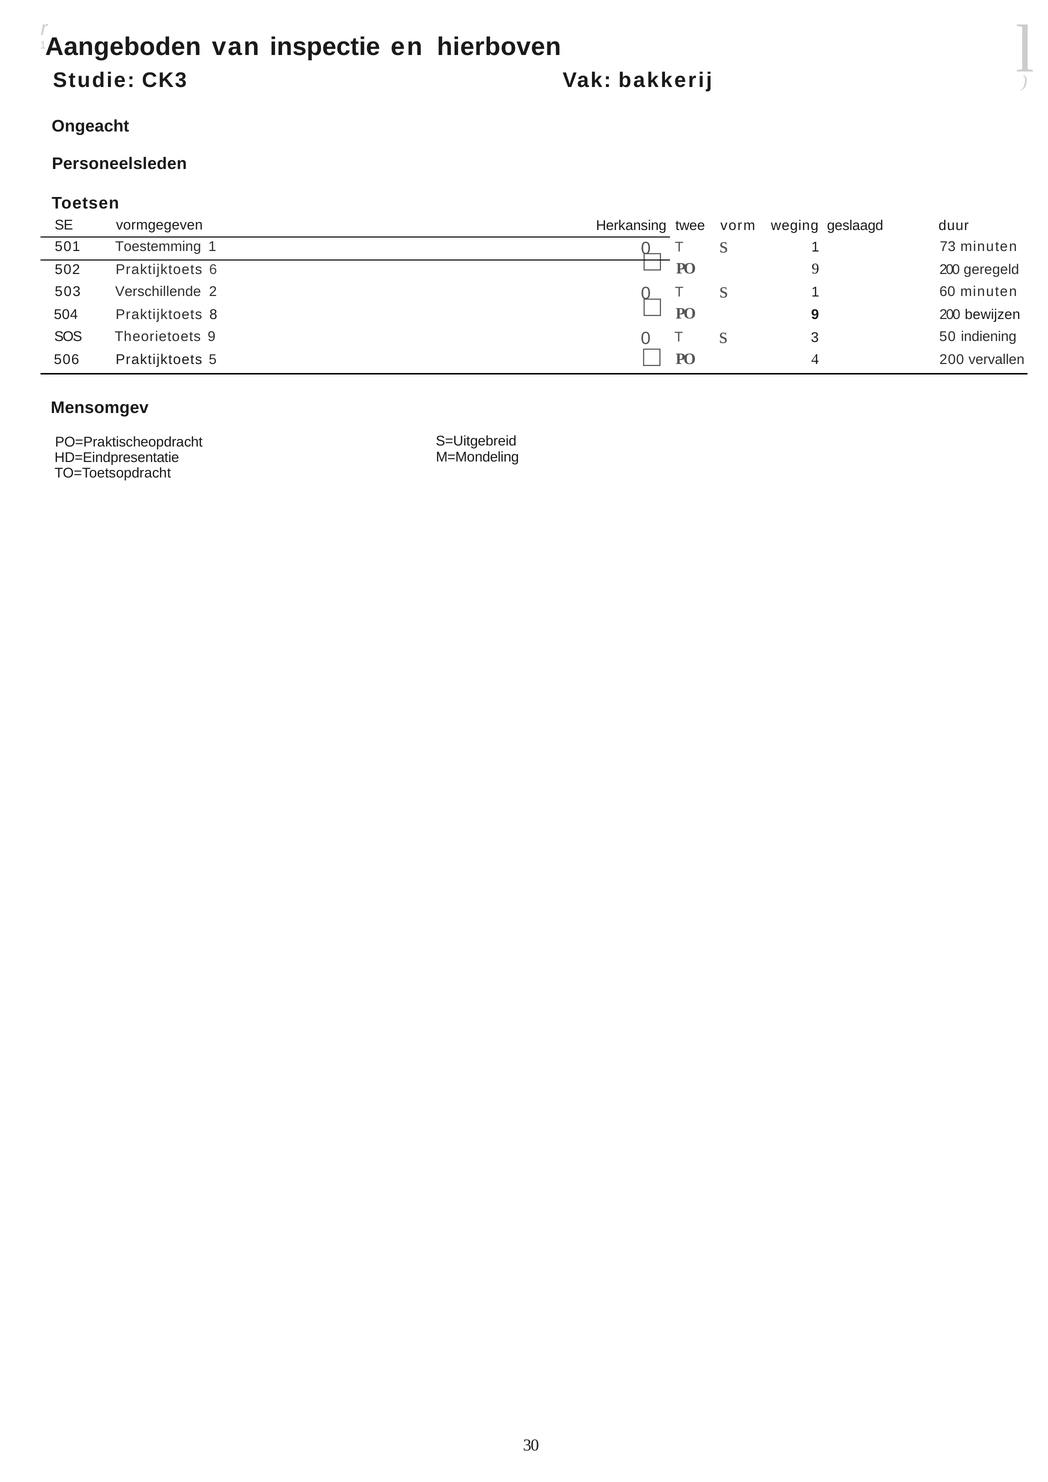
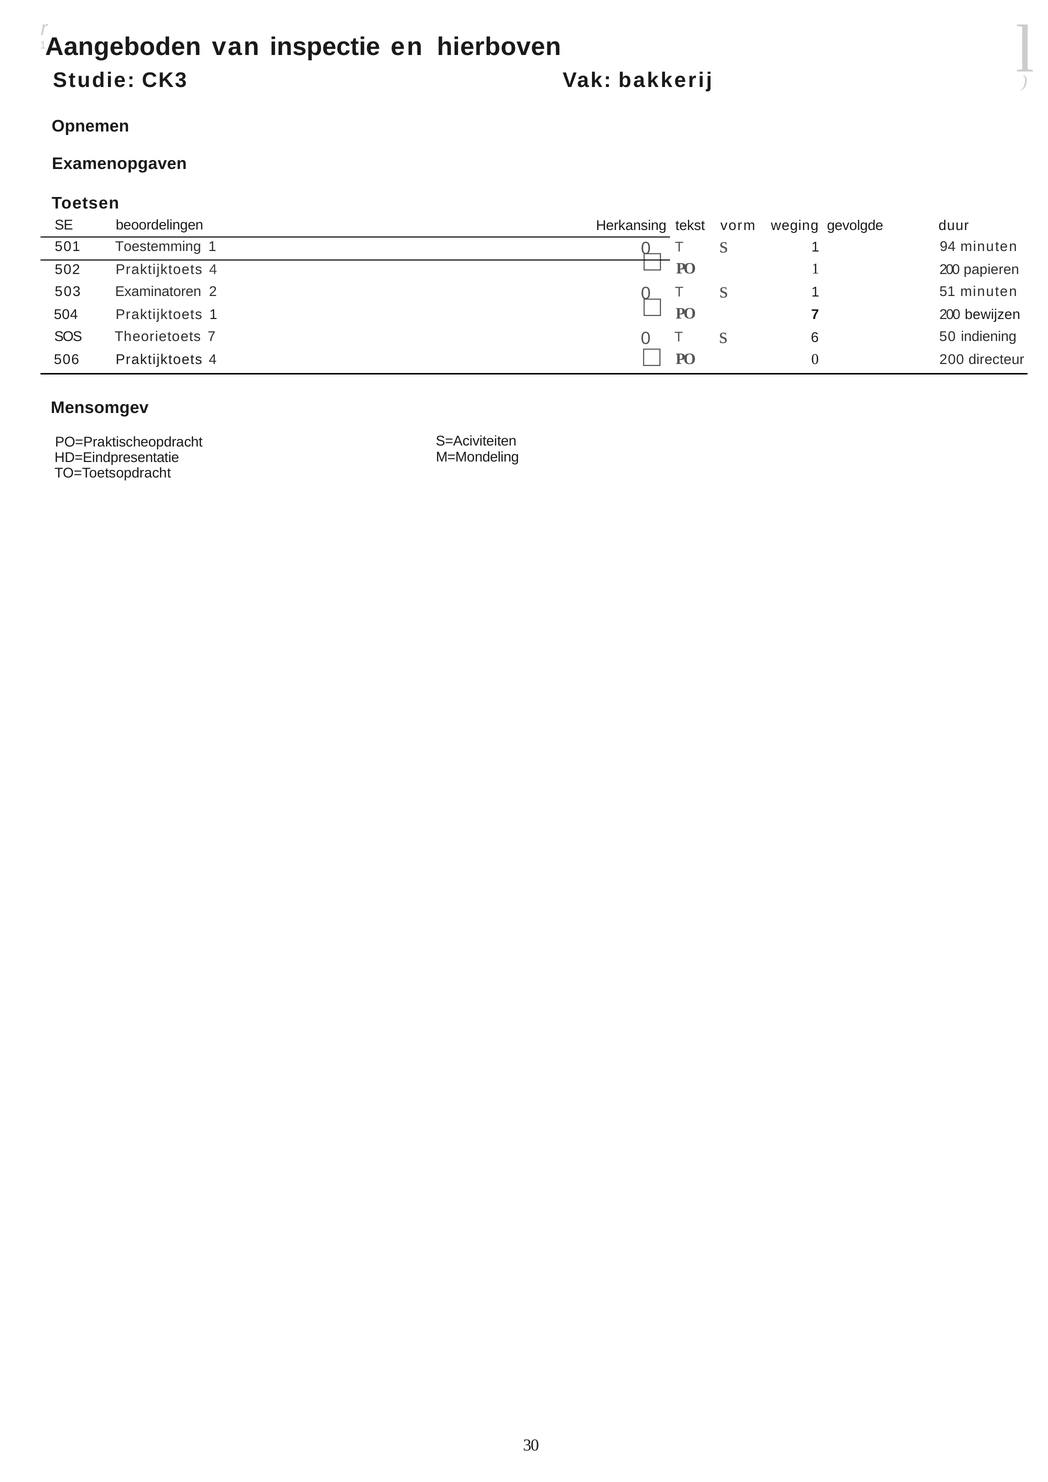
Ongeacht: Ongeacht -> Opnemen (90, 126)
Personeelsleden: Personeelsleden -> Examenopgaven (119, 164)
vormgegeven: vormgegeven -> beoordelingen (160, 225)
twee: twee -> tekst (690, 226)
geslaagd: geslaagd -> gevolgde (855, 226)
73: 73 -> 94 (948, 247)
502 Praktijktoets 6: 6 -> 4 (213, 269)
9: 9 -> 1 (815, 269)
geregeld: geregeld -> papieren (991, 269)
Verschillende: Verschillende -> Examinatoren (158, 292)
60: 60 -> 51 (947, 292)
Praktijktoets 8: 8 -> 1 (213, 315)
9: 9 -> 7 (815, 315)
Theorietoets 9: 9 -> 7 (212, 337)
3: 3 -> 6 (815, 338)
506 Praktijktoets 5: 5 -> 4 (213, 360)
PO 4: 4 -> 0 (815, 359)
vervallen: vervallen -> directeur (996, 360)
S=Uitgebreid: S=Uitgebreid -> S=Aciviteiten (476, 441)
